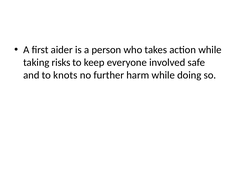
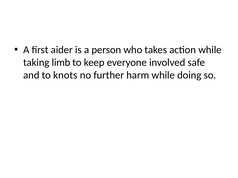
risks: risks -> limb (61, 63)
